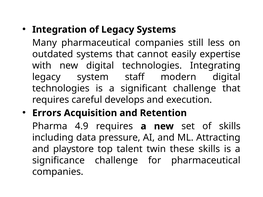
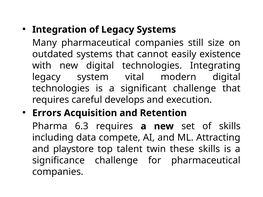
less: less -> size (216, 43)
expertise: expertise -> existence (220, 54)
staff: staff -> vital (135, 77)
4.9: 4.9 -> 6.3 (82, 126)
pressure: pressure -> compete (120, 138)
